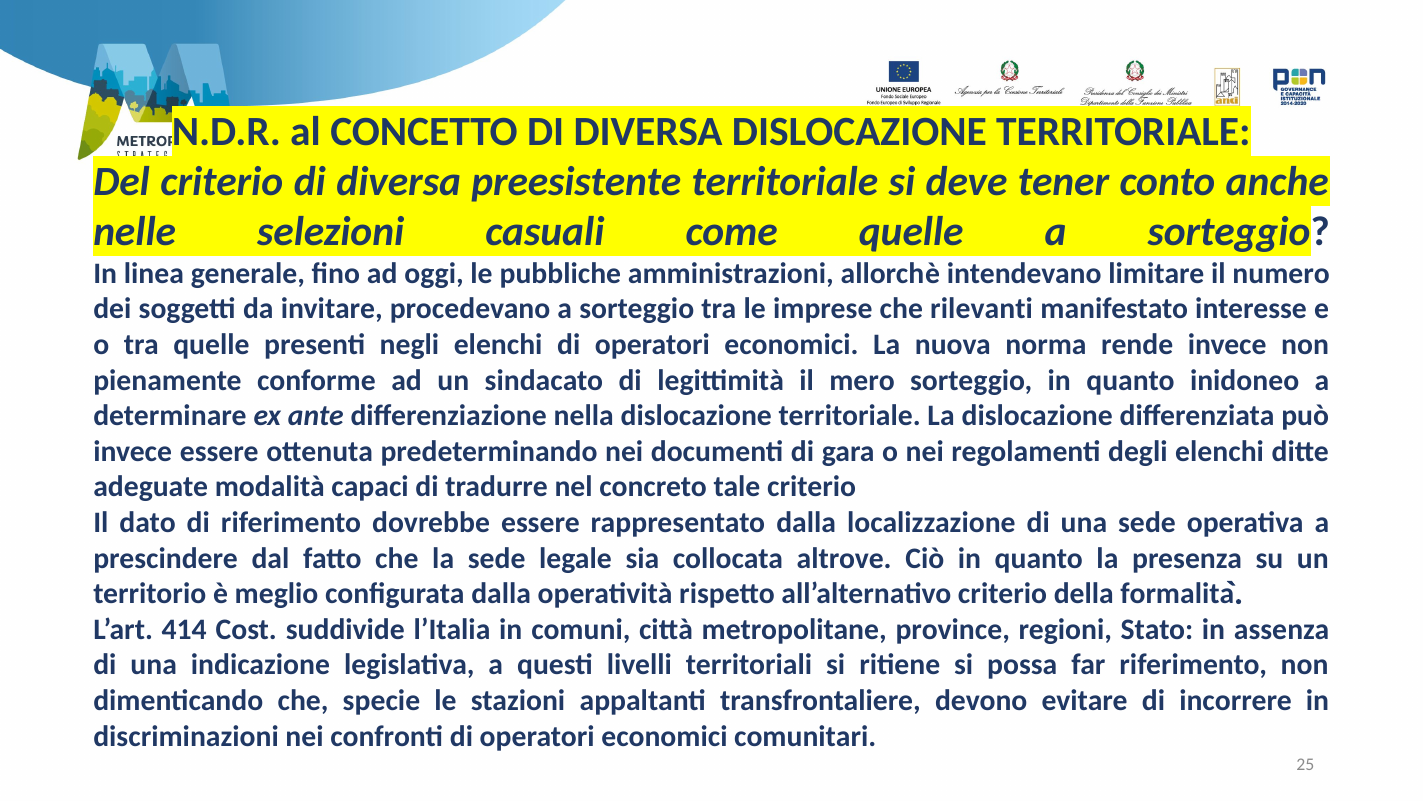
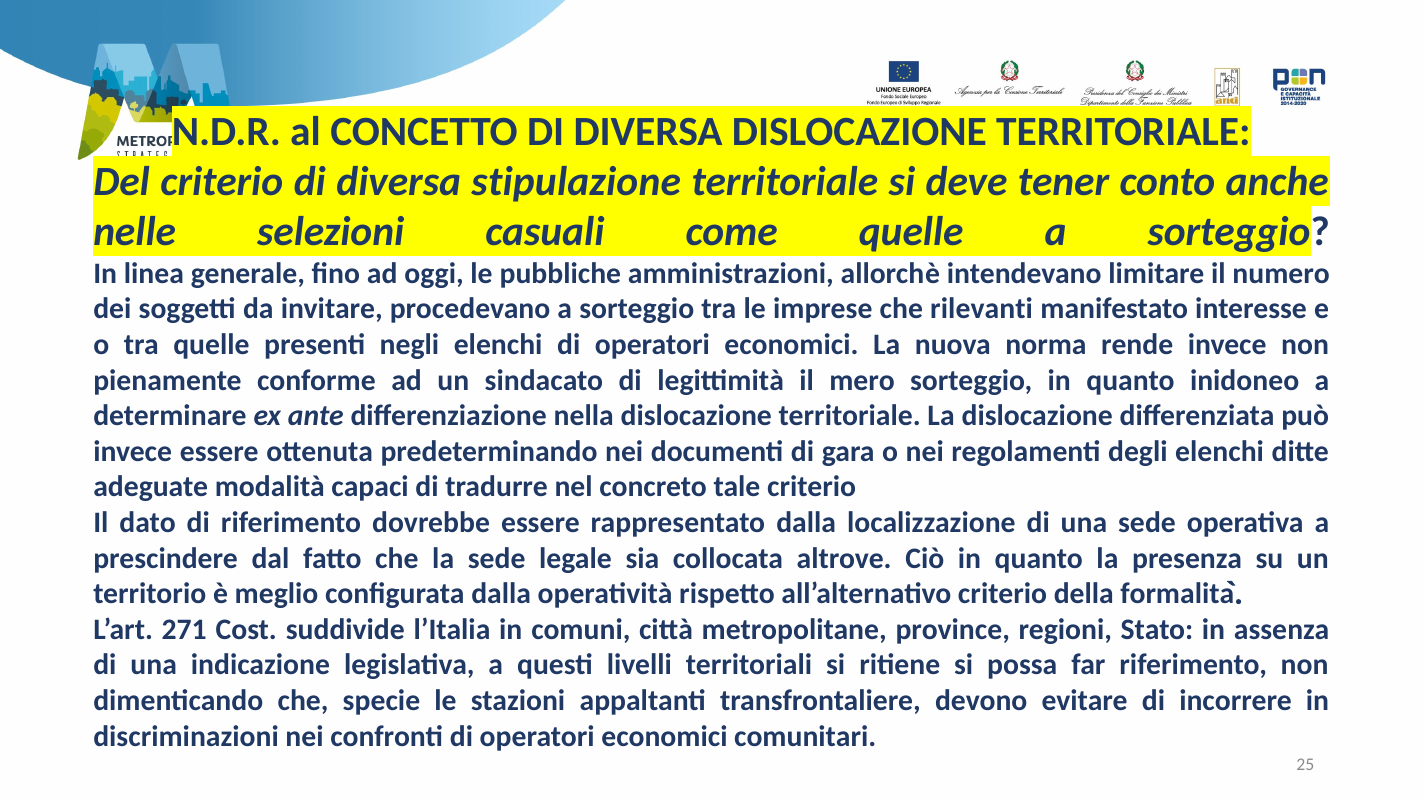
preesistente: preesistente -> stipulazione (576, 181)
414: 414 -> 271 (184, 629)
